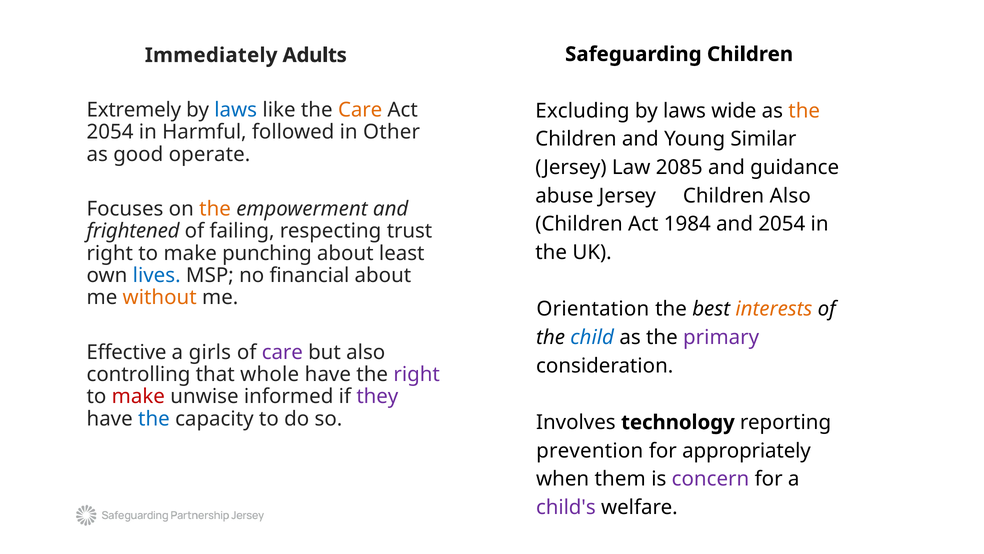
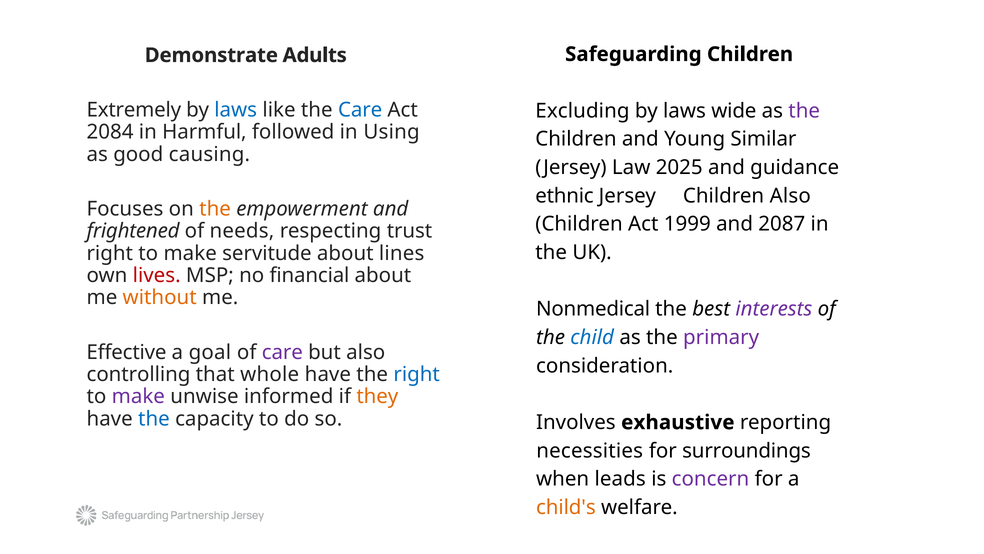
Immediately: Immediately -> Demonstrate (211, 55)
Care colour: orange -> blue (360, 110)
the colour: orange -> purple (804, 111)
2054: 2054 -> 2084 (110, 132)
Other: Other -> Using (392, 132)
operate: operate -> causing (209, 154)
2085: 2085 -> 2025 (679, 167)
abuse: abuse -> ethnic (564, 196)
1984: 1984 -> 1999 (687, 224)
and 2054: 2054 -> 2087 (782, 224)
failing: failing -> needs (242, 231)
punching: punching -> servitude (267, 253)
least: least -> lines (402, 253)
lives colour: blue -> red (157, 275)
Orientation: Orientation -> Nonmedical (593, 309)
interests colour: orange -> purple (774, 309)
girls: girls -> goal (210, 352)
right colour: purple -> blue (417, 374)
make colour: red -> purple (138, 396)
they colour: purple -> orange (377, 396)
technology: technology -> exhaustive (678, 422)
prevention: prevention -> necessities (590, 450)
appropriately: appropriately -> surroundings (747, 450)
them: them -> leads (620, 479)
child's colour: purple -> orange (566, 507)
